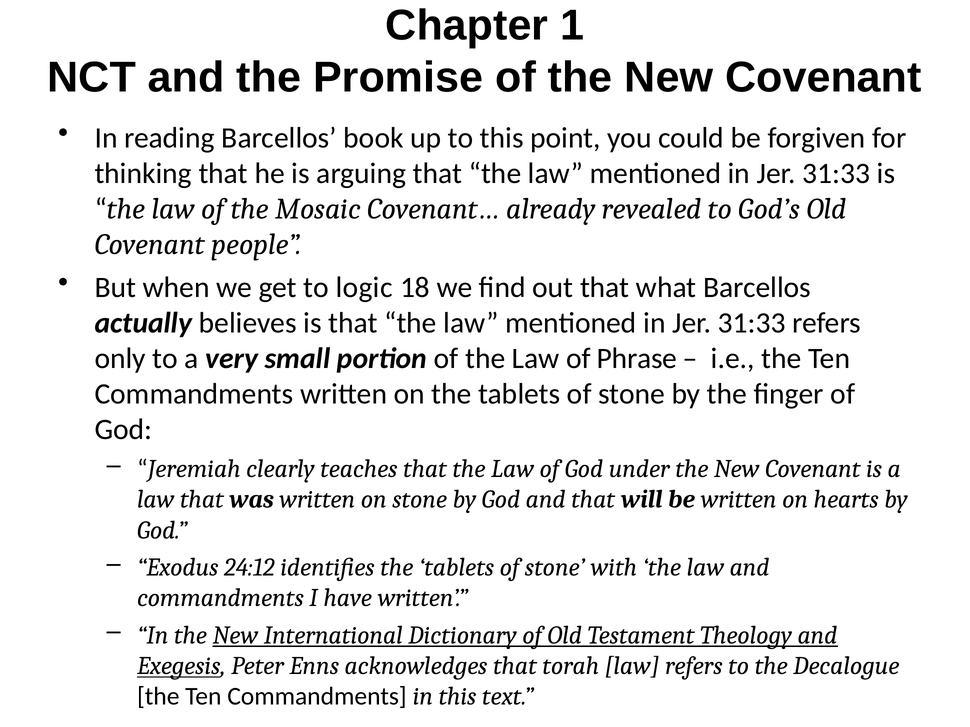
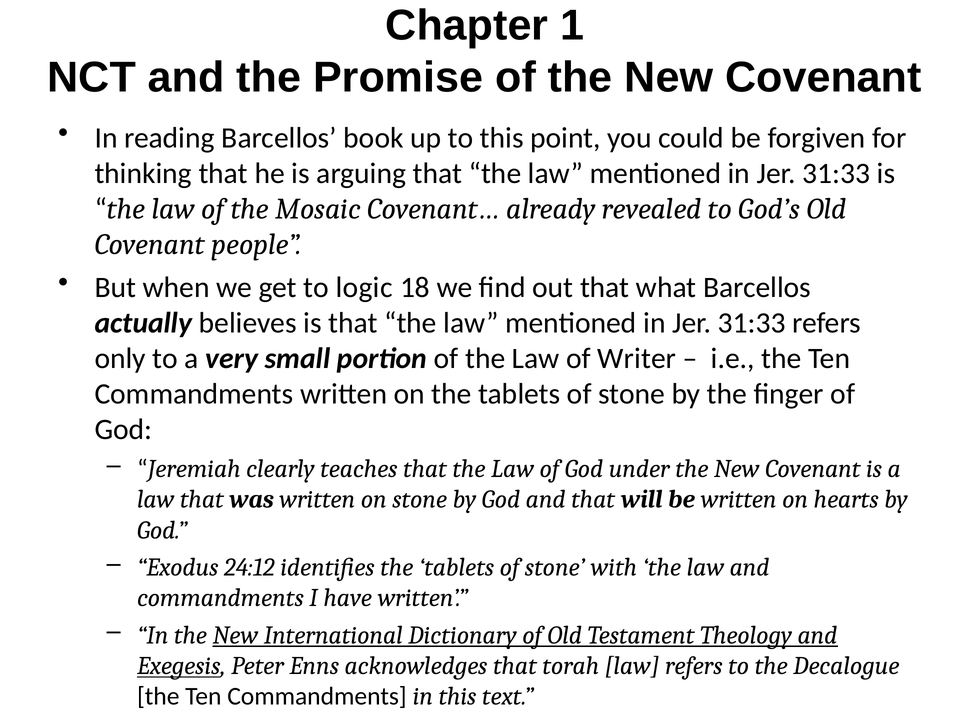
Phrase: Phrase -> Writer (637, 359)
